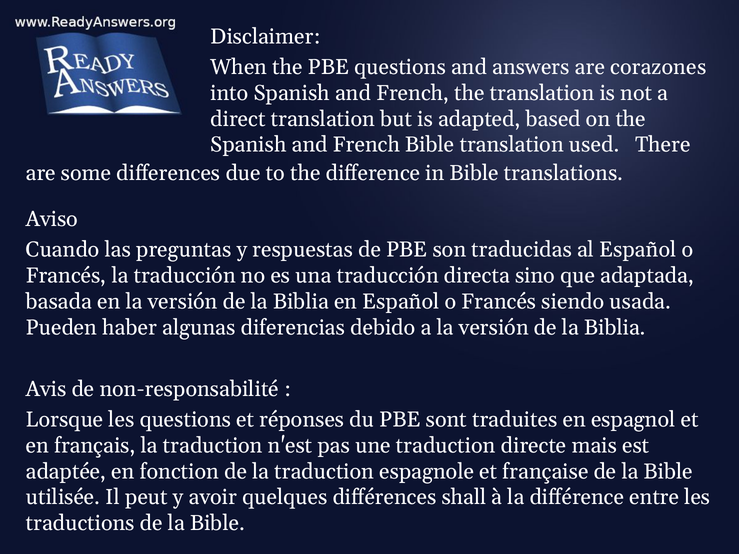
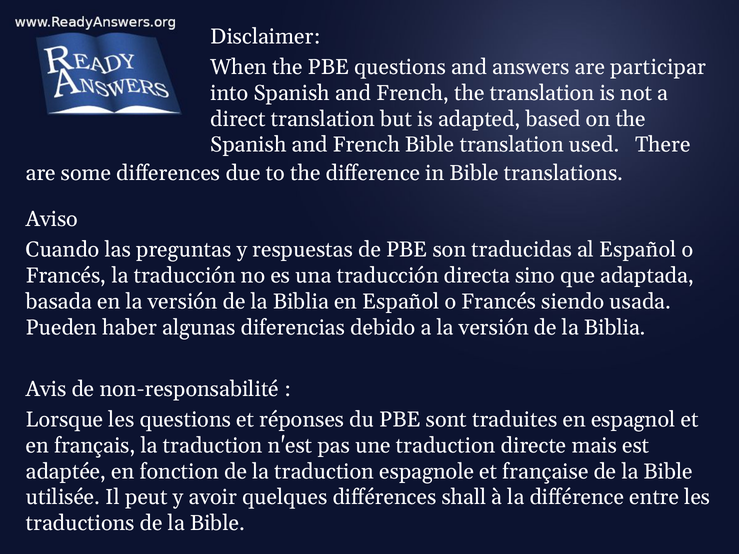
corazones: corazones -> participar (658, 67)
